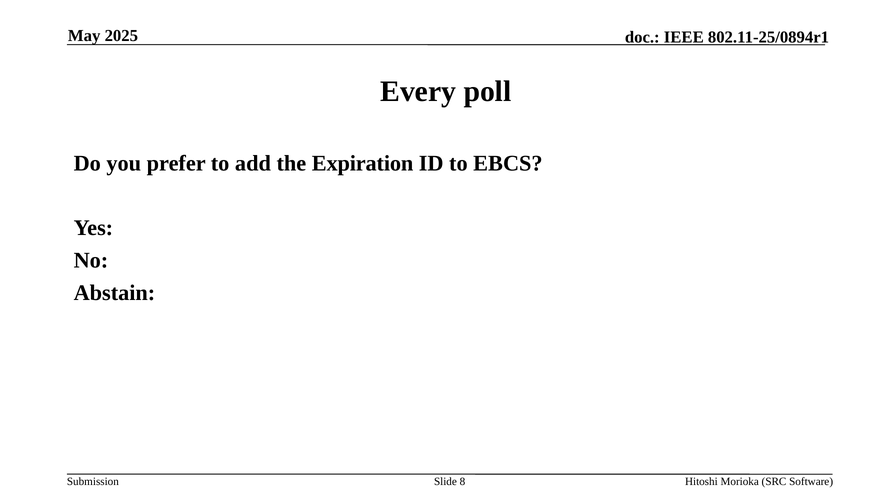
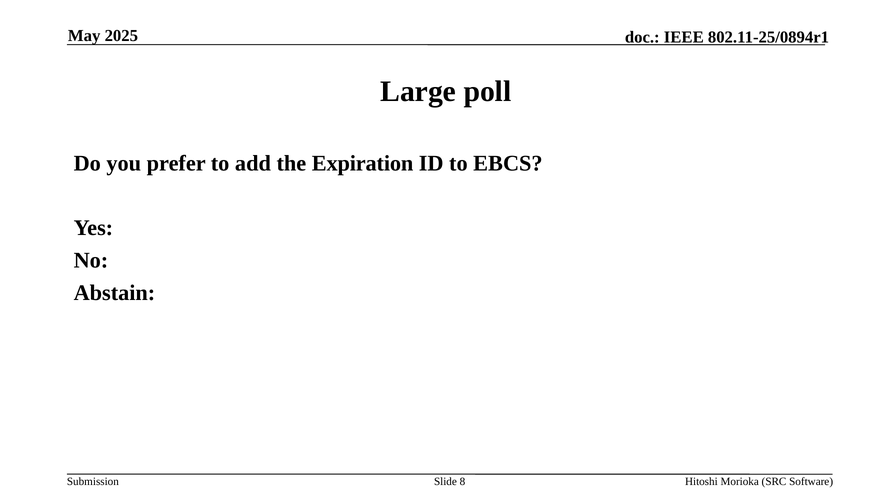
Every: Every -> Large (418, 91)
